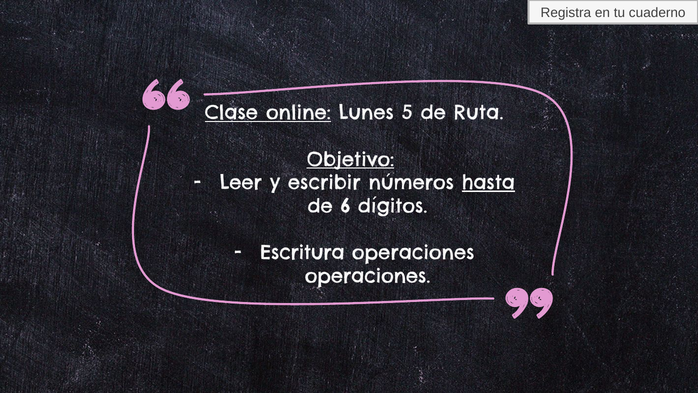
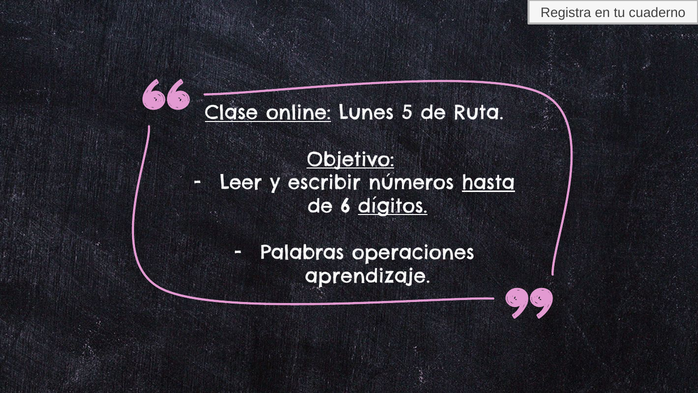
dígitos underline: none -> present (393, 206)
Escritura: Escritura -> Palabras (302, 253)
operaciones: operaciones -> aprendizaje (367, 276)
